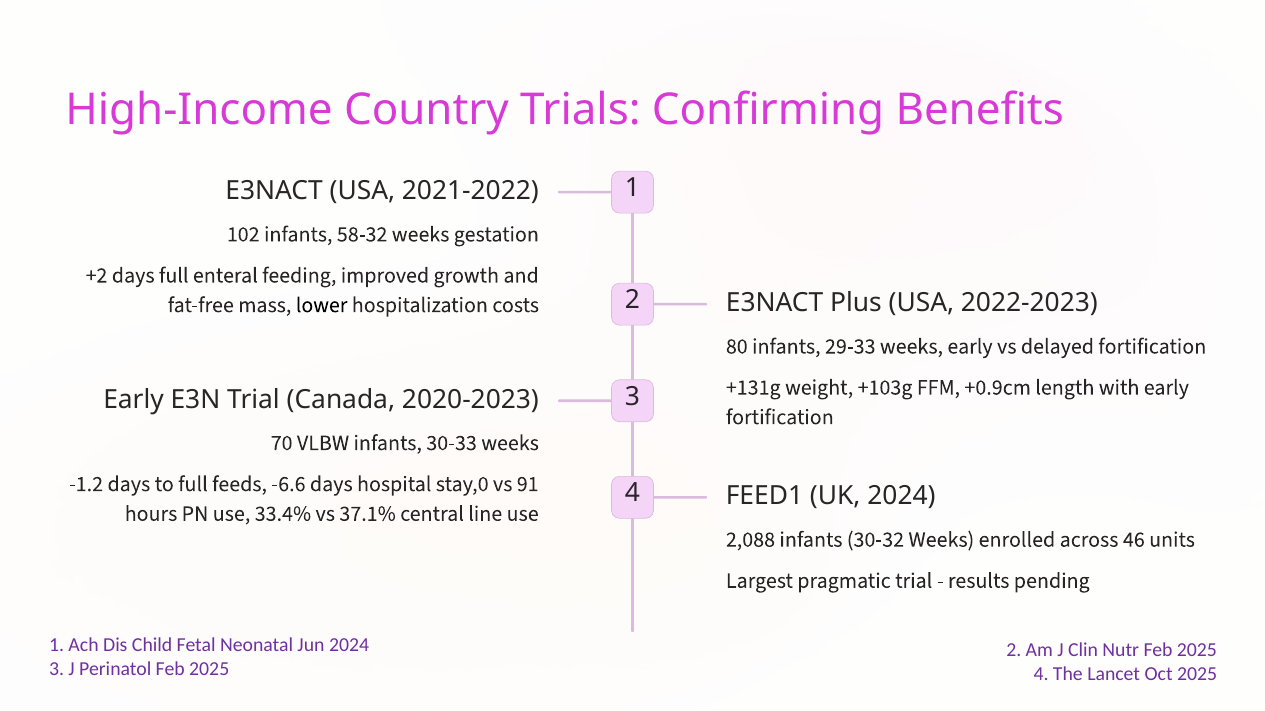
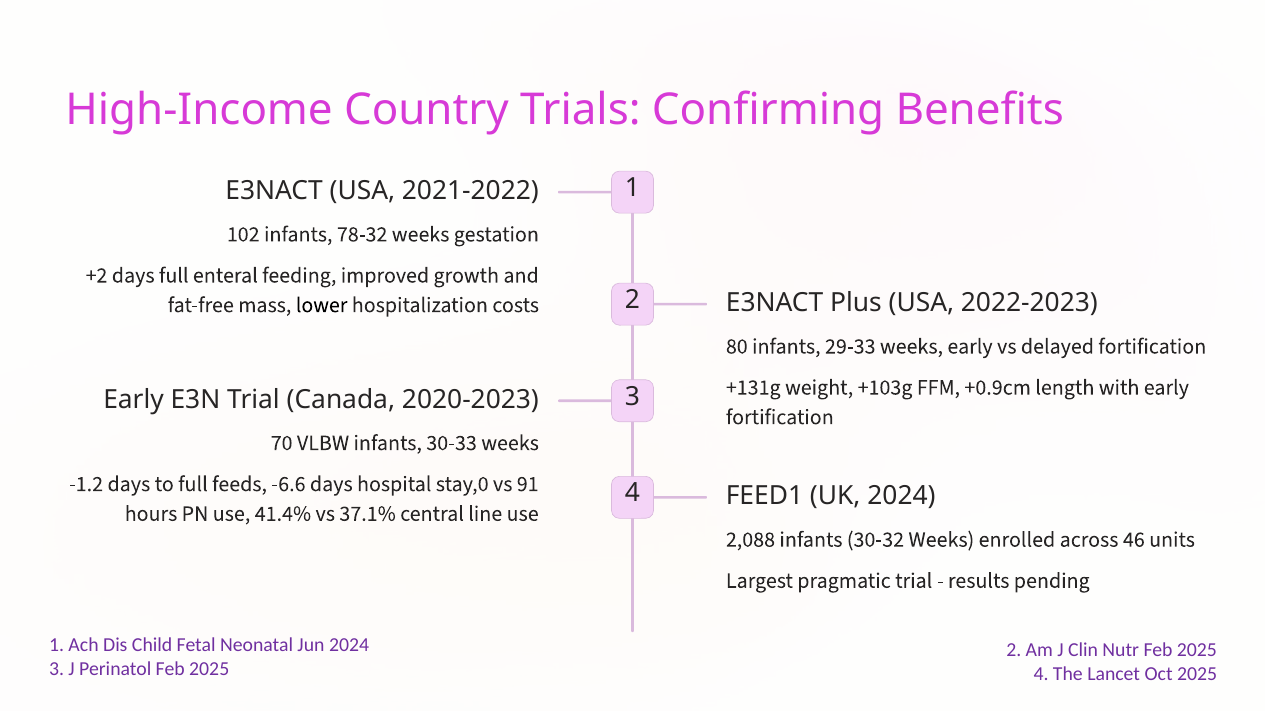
58-32: 58-32 -> 78-32 (362, 234)
33.4%: 33.4% -> 41.4% (283, 514)
